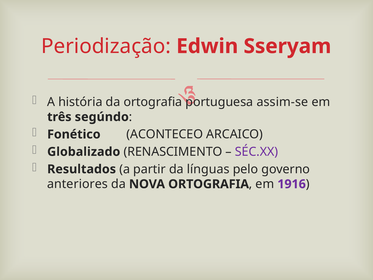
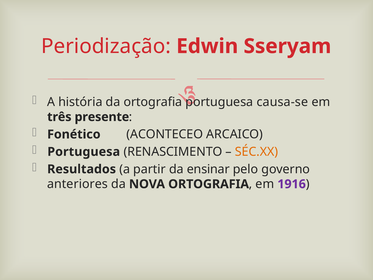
assim-se: assim-se -> causa-se (282, 102)
segúndo: segúndo -> presente (102, 117)
Globalizado: Globalizado -> Portuguesa (84, 152)
SÉC.XX colour: purple -> orange (256, 152)
línguas: línguas -> ensinar (208, 169)
